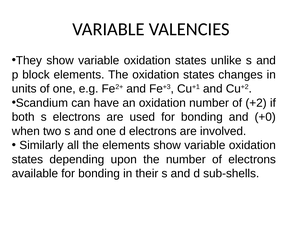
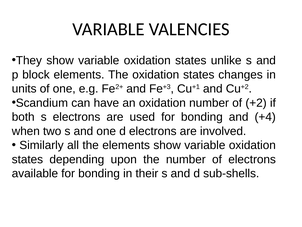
+0: +0 -> +4 (265, 117)
